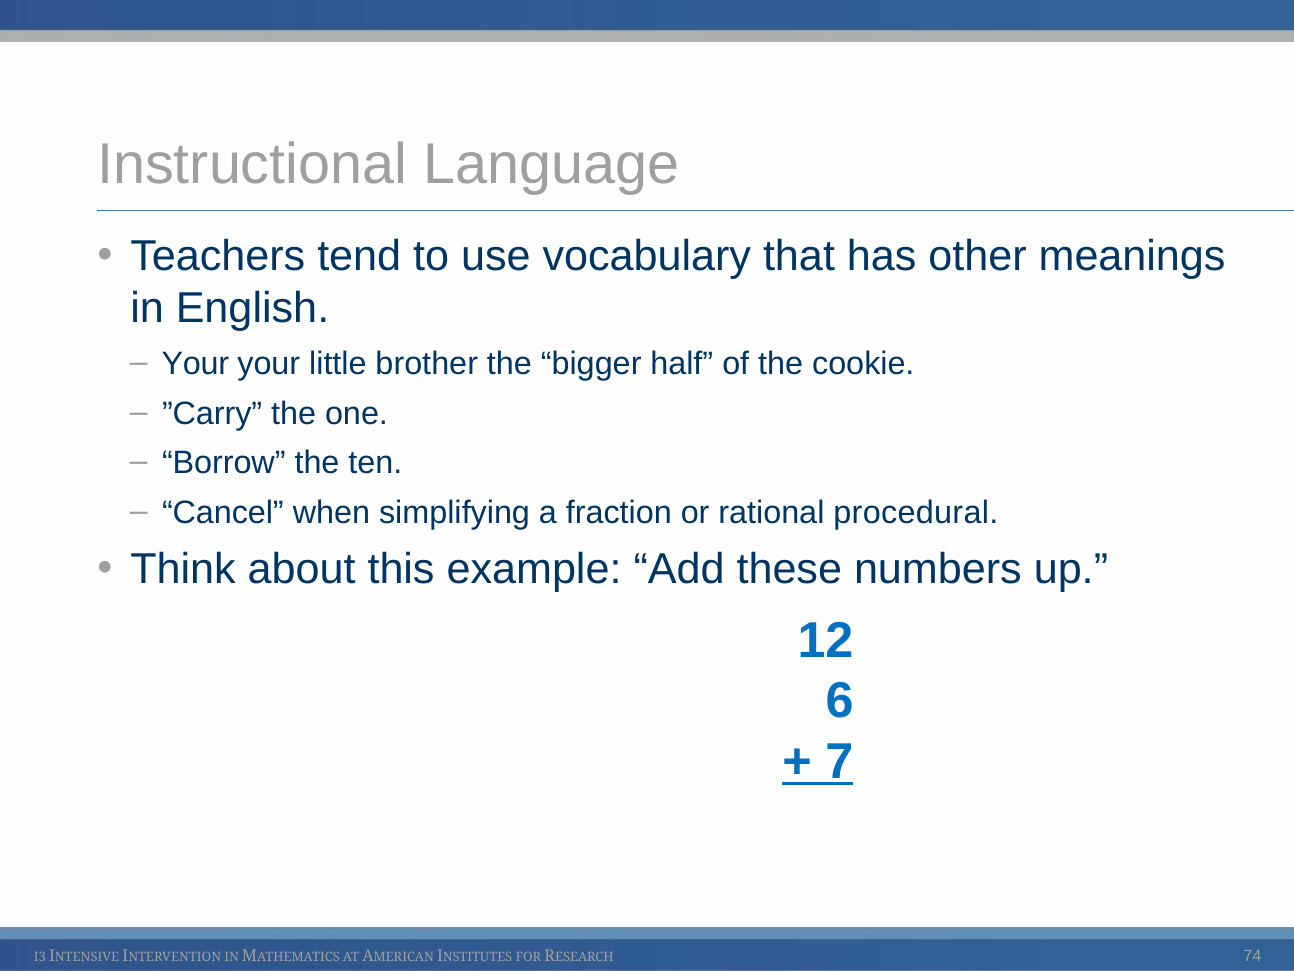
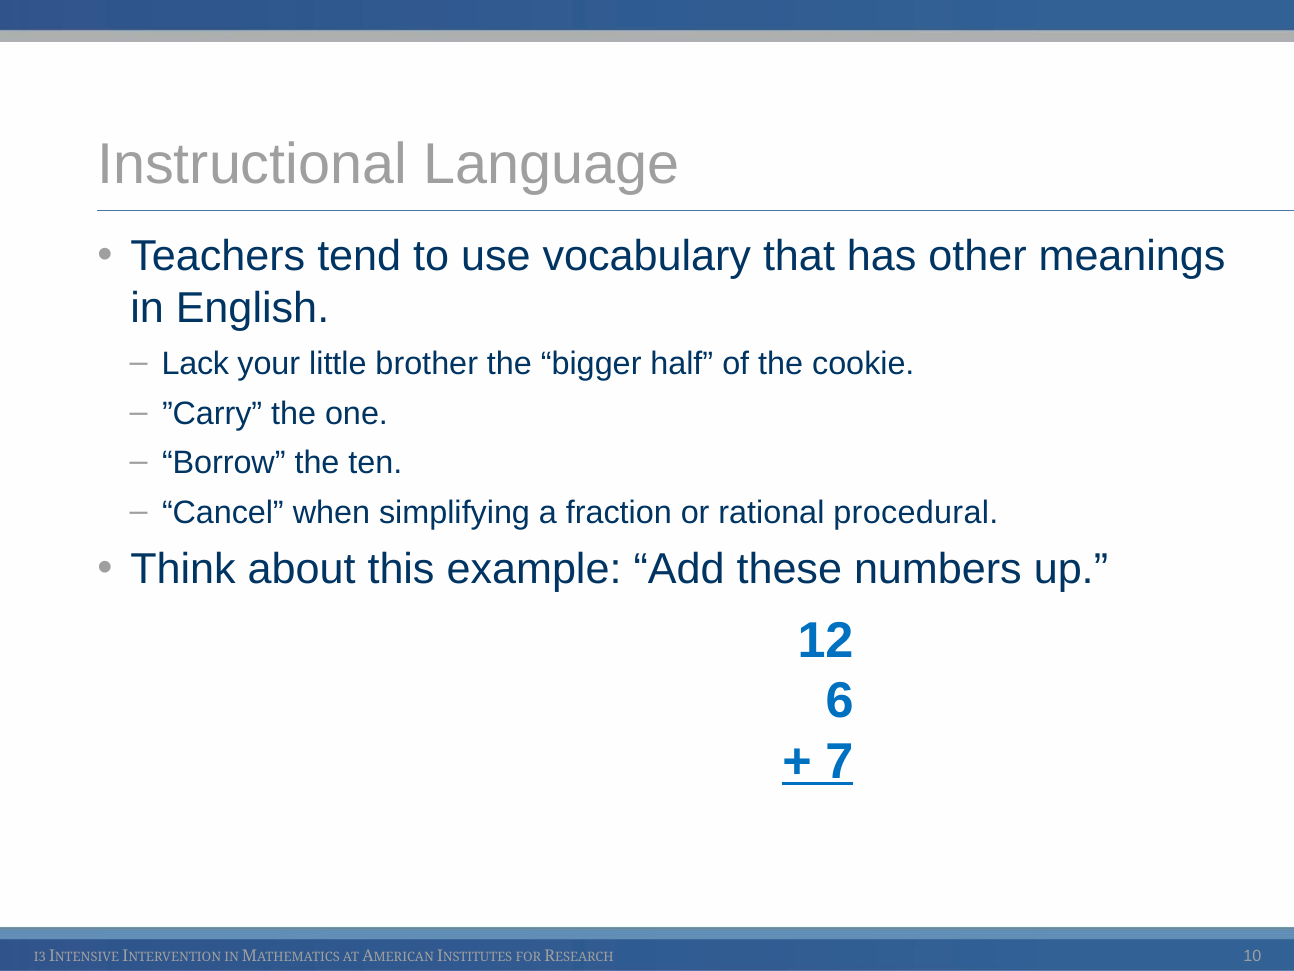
Your: Your -> Lack (195, 364)
74: 74 -> 10 (1252, 956)
